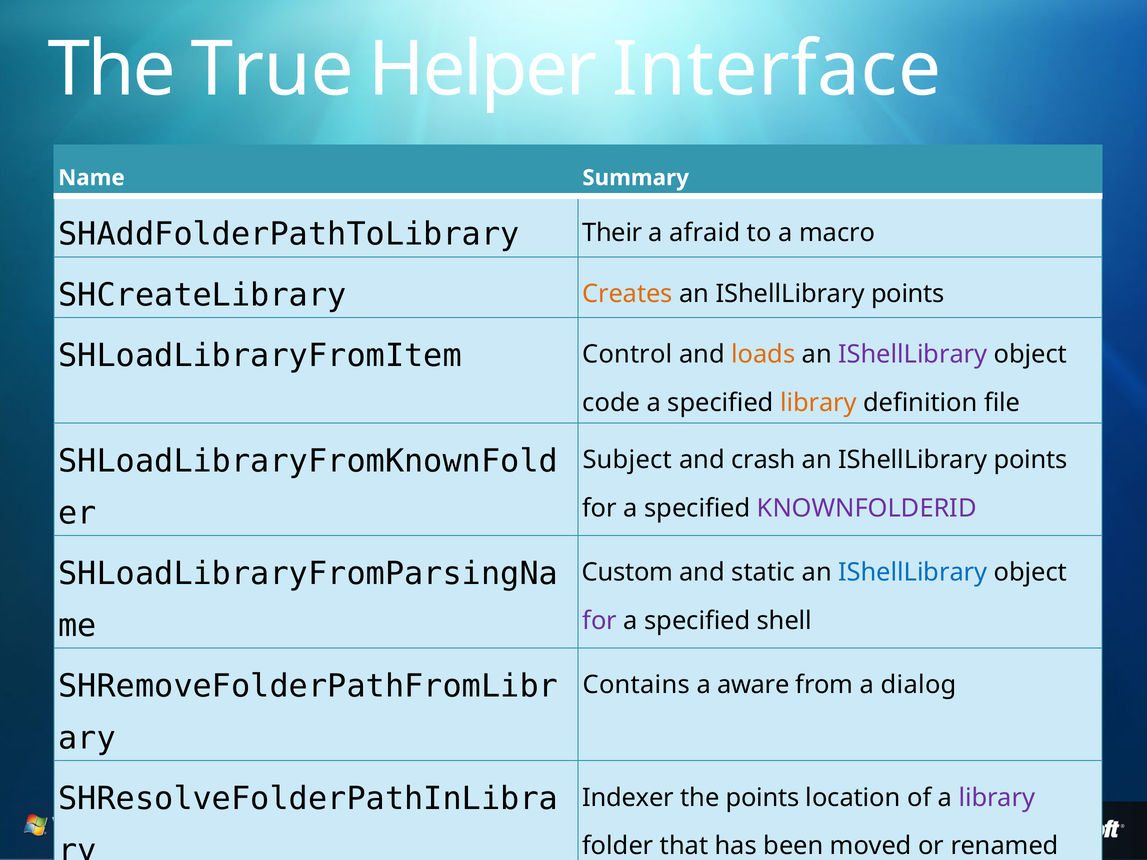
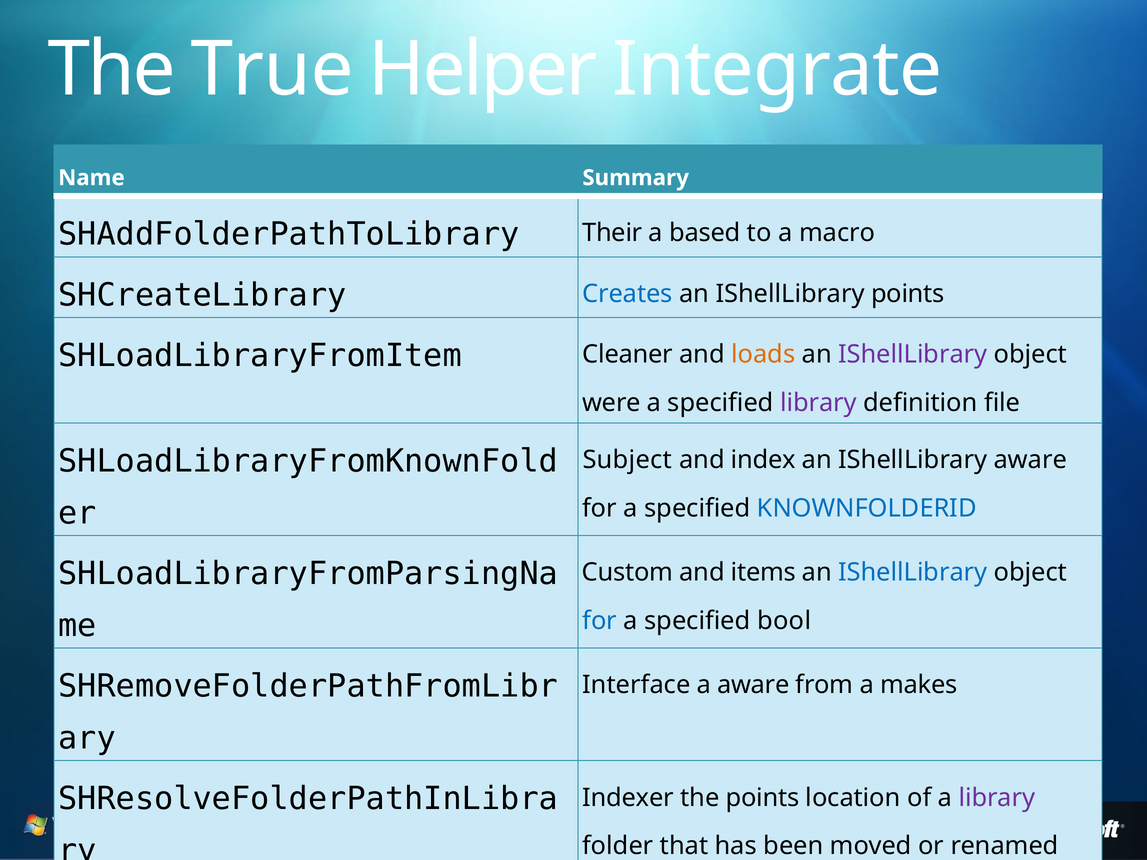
Interface: Interface -> Integrate (777, 70)
afraid: afraid -> based (705, 233)
Creates colour: orange -> blue (627, 294)
Control: Control -> Cleaner (628, 354)
code: code -> were (611, 403)
library colour: orange -> purple (818, 403)
crash: crash -> index (763, 460)
points: points -> aware (1030, 460)
KNOWNFOLDERID colour: purple -> blue (867, 509)
static: static -> items (763, 573)
for colour: purple -> blue (600, 621)
shell: shell -> bool (784, 621)
Contains: Contains -> Interface (636, 685)
dialog: dialog -> makes (919, 685)
